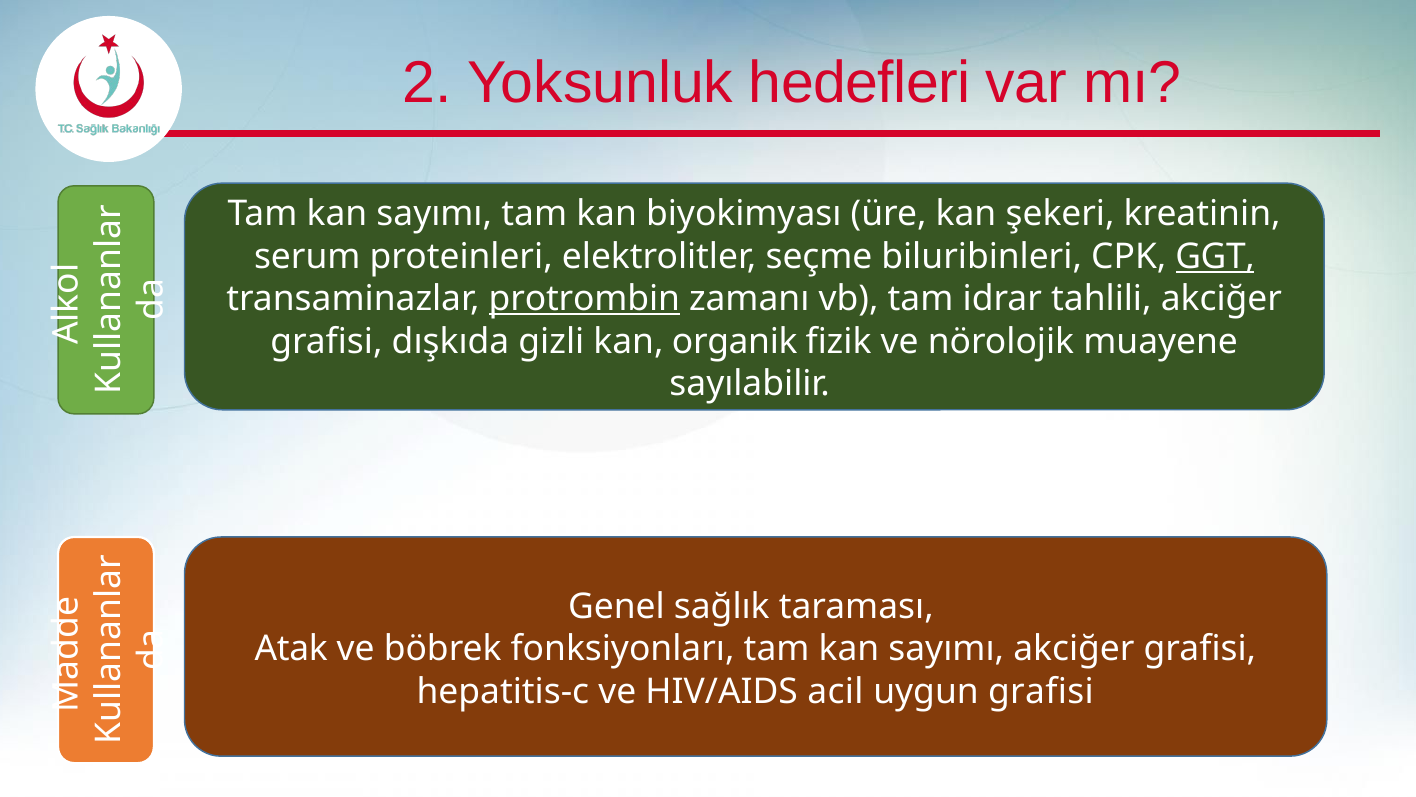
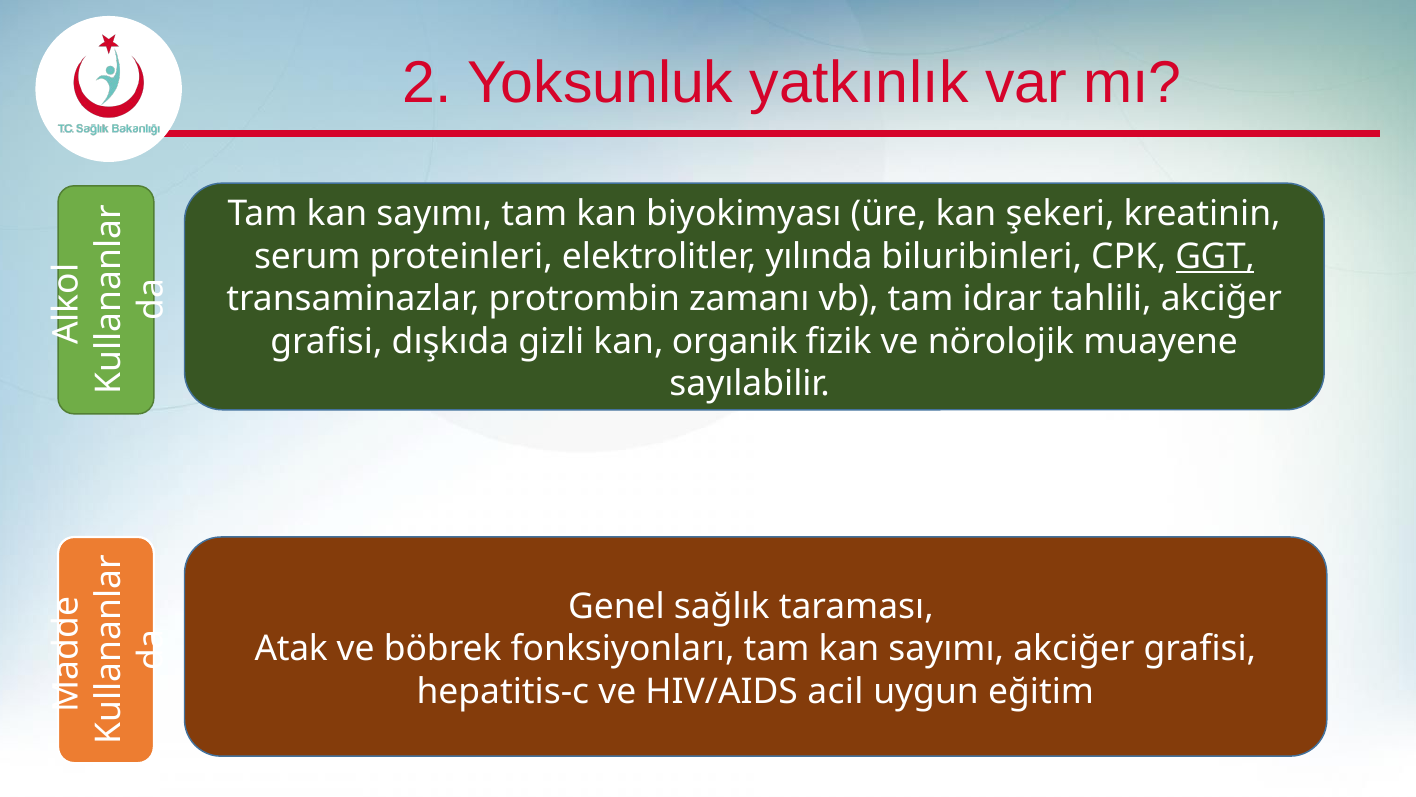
hedefleri: hedefleri -> yatkınlık (859, 83)
seçme: seçme -> yılında (819, 256)
protrombin underline: present -> none (584, 299)
uygun grafisi: grafisi -> eğitim (1041, 691)
